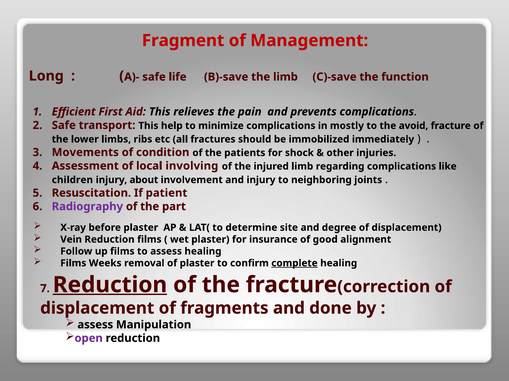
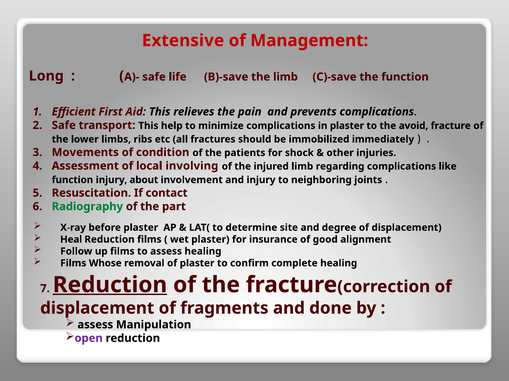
Fragment: Fragment -> Extensive (183, 41)
in mostly: mostly -> plaster (347, 126)
children: children -> function (72, 180)
patient: patient -> contact (167, 193)
Radiography colour: purple -> green (87, 207)
Vein: Vein -> Heal (71, 240)
Weeks: Weeks -> Whose (105, 264)
complete underline: present -> none (294, 264)
